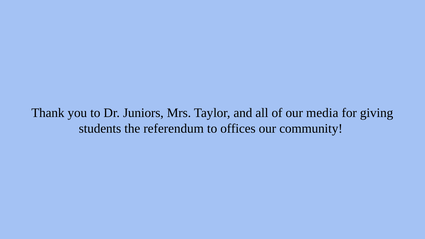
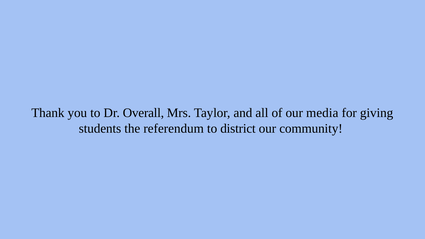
Juniors: Juniors -> Overall (143, 113)
offices: offices -> district (238, 128)
